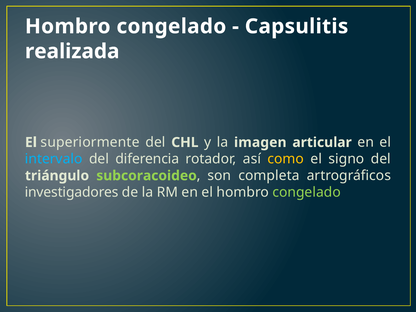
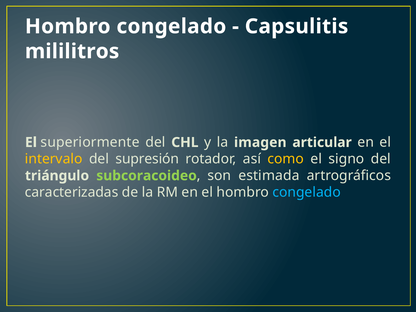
realizada: realizada -> mililitros (72, 51)
intervalo colour: light blue -> yellow (54, 159)
diferencia: diferencia -> supresión (147, 159)
completa: completa -> estimada (269, 176)
investigadores: investigadores -> caracterizadas (72, 192)
congelado colour: light green -> light blue (307, 192)
